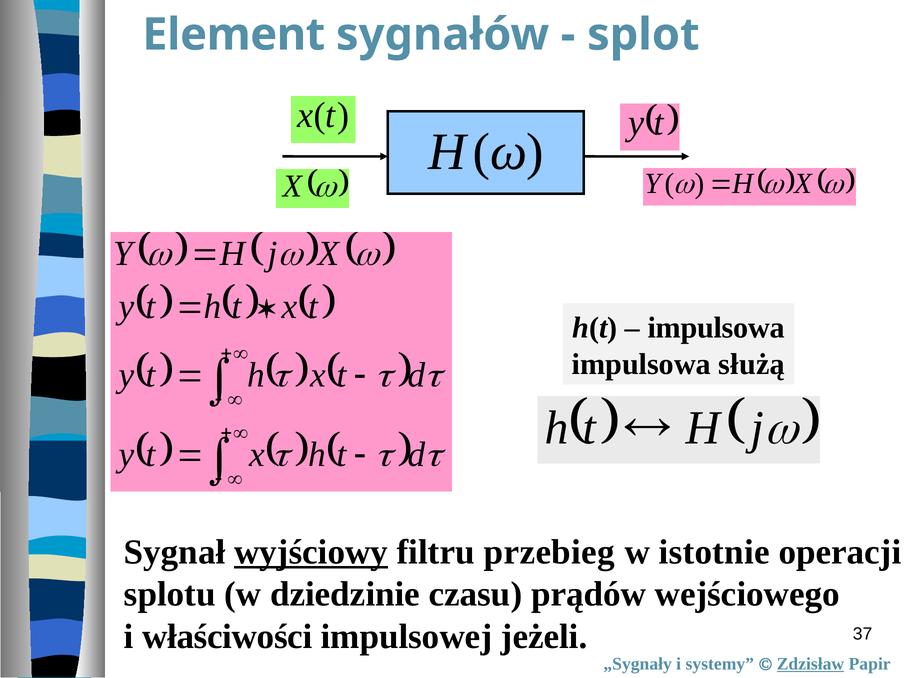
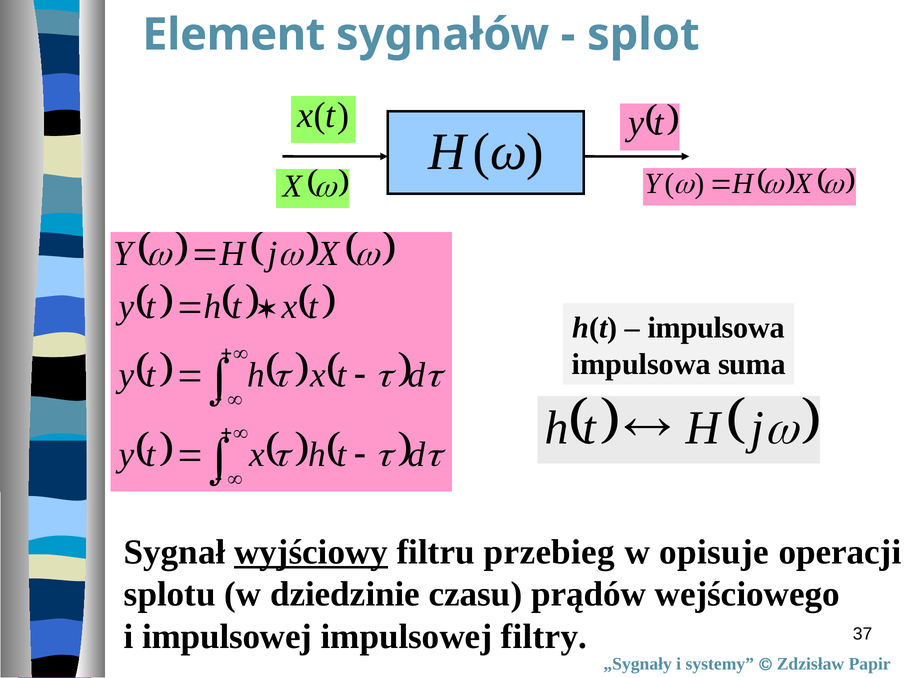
służą: służą -> suma (752, 364)
istotnie: istotnie -> opisuje (714, 552)
i właściwości: właściwości -> impulsowej (227, 637)
jeżeli: jeżeli -> filtry (544, 637)
Zdzisław underline: present -> none (810, 664)
